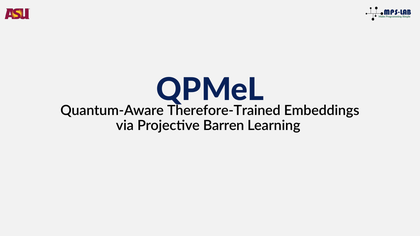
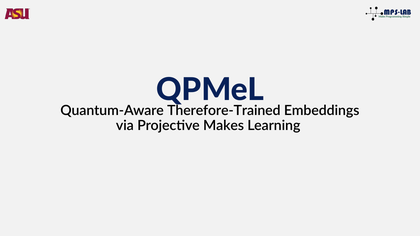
Barren: Barren -> Makes (224, 126)
